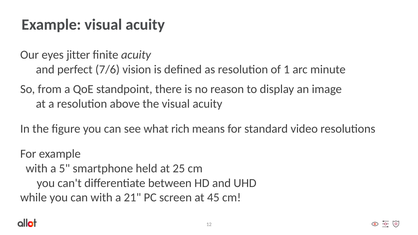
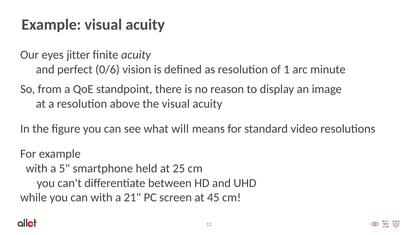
7/6: 7/6 -> 0/6 (108, 69)
rich: rich -> will (180, 129)
